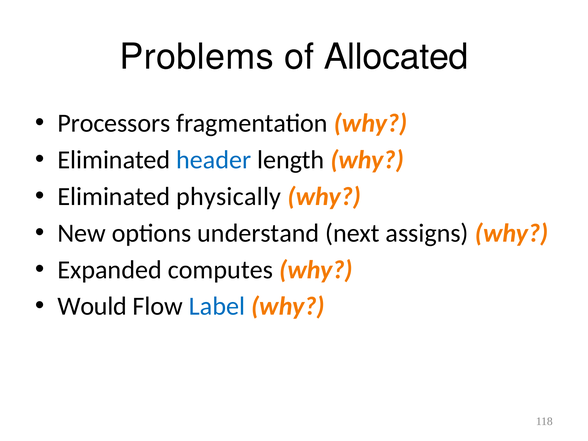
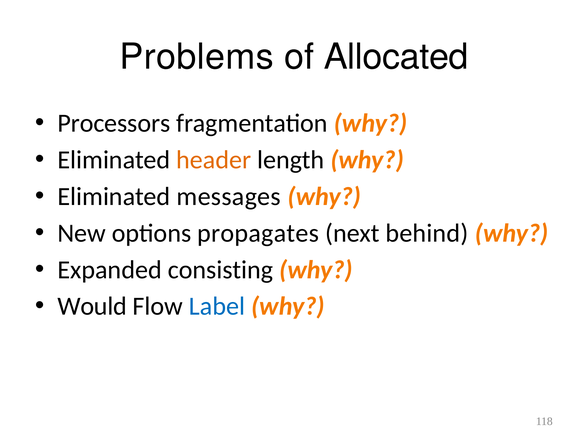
header colour: blue -> orange (214, 160)
physically: physically -> messages (229, 197)
understand: understand -> propagates (258, 233)
assigns: assigns -> behind (427, 233)
computes: computes -> consisting (220, 270)
